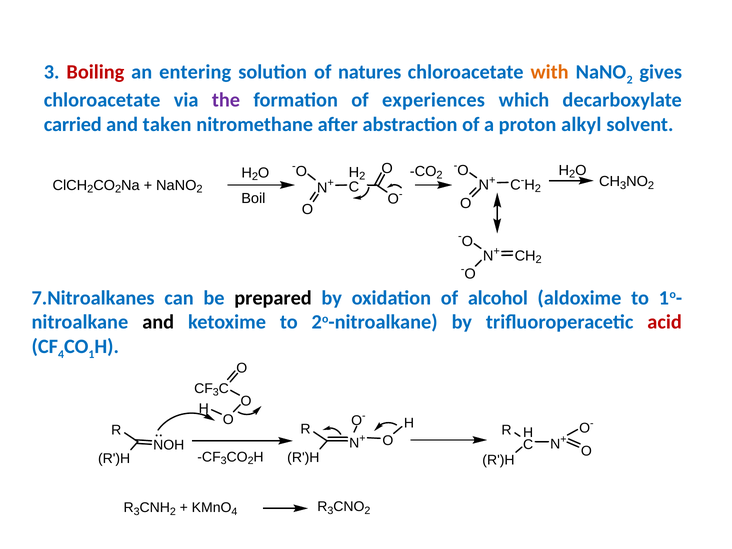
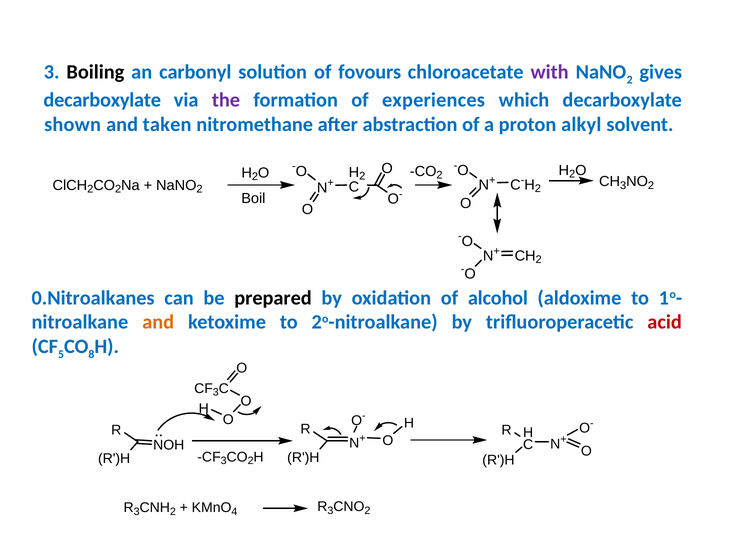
Boiling colour: red -> black (95, 72)
entering: entering -> carbonyl (195, 72)
natures: natures -> fovours (370, 72)
with colour: orange -> purple (550, 72)
chloroacetate: chloroacetate -> decarboxylate (102, 100)
carried: carried -> shown (73, 124)
7.Nitroalkanes: 7.Nitroalkanes -> 0.Nitroalkanes (93, 298)
and colour: black -> orange (158, 322)
4: 4 -> 5 (61, 355)
1: 1 -> 8 (91, 355)
